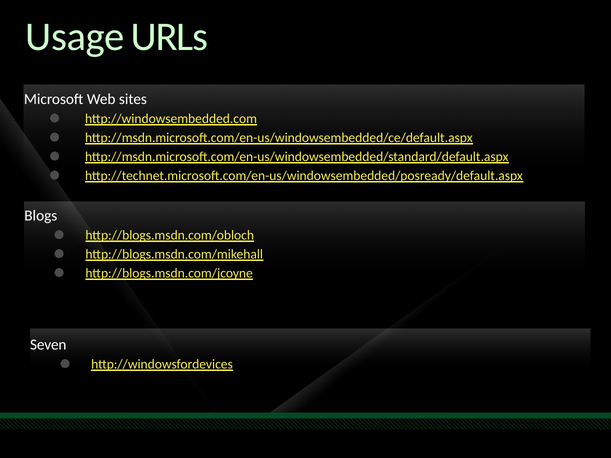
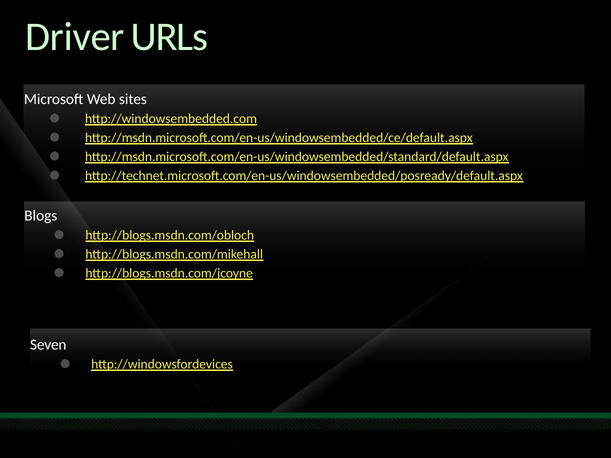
Usage: Usage -> Driver (75, 37)
